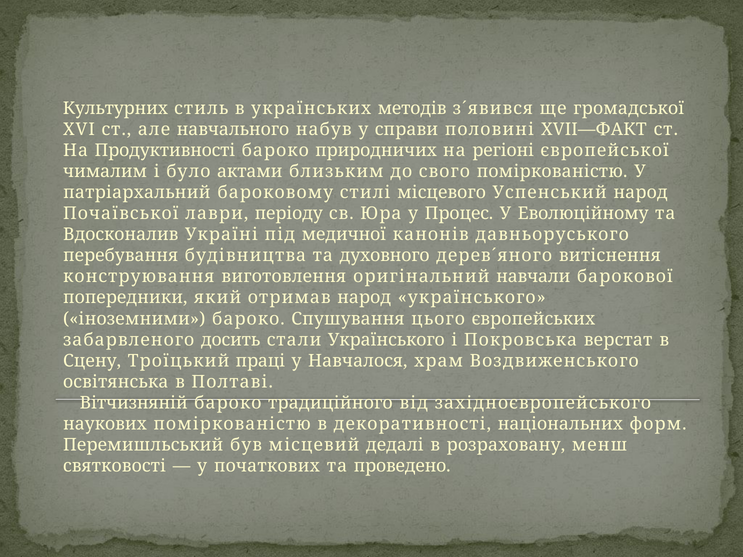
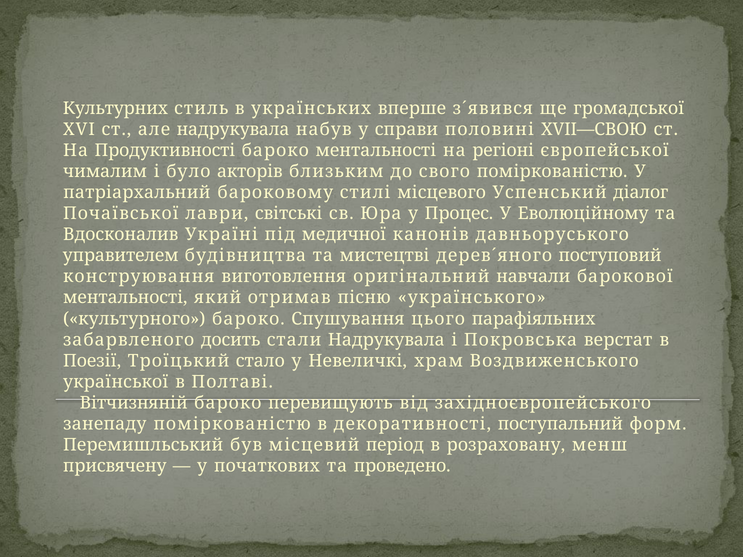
методів: методів -> вперше (412, 108)
але навчального: навчального -> надрукувала (233, 129)
XVII—ФАКТ: XVII—ФАКТ -> XVII—СВОЮ (594, 129)
бароко природничих: природничих -> ментальності (376, 150)
актами: актами -> акторів (250, 171)
Успенський народ: народ -> діалог (641, 193)
періоду: періоду -> світські (289, 214)
перебування: перебування -> управителем (121, 256)
духовного: духовного -> мистецтві (385, 256)
витіснення: витіснення -> поступовий (610, 256)
попередники: попередники -> ментальності (125, 298)
отримав народ: народ -> пісню (364, 298)
іноземними: іноземними -> культурного (134, 319)
європейських: європейських -> парафіяльних (534, 319)
стали Українського: Українського -> Надрукувала (386, 340)
Сцену: Сцену -> Поезії (92, 361)
праці: праці -> стало (260, 361)
Навчалося: Навчалося -> Невеличкі (358, 361)
освітянська: освітянська -> української (116, 382)
традиційного: традиційного -> перевищують (330, 403)
наукових: наукових -> занепаду (105, 424)
національних: національних -> поступальний (560, 424)
дедалі: дедалі -> період (395, 445)
святковості: святковості -> присвячену (115, 466)
